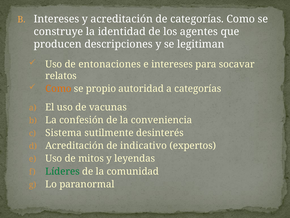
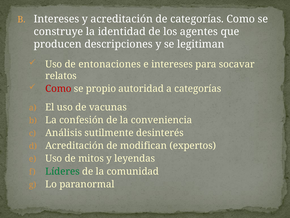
Como colour: orange -> red (58, 89)
Sistema: Sistema -> Análisis (64, 133)
indicativo: indicativo -> modifican (144, 145)
